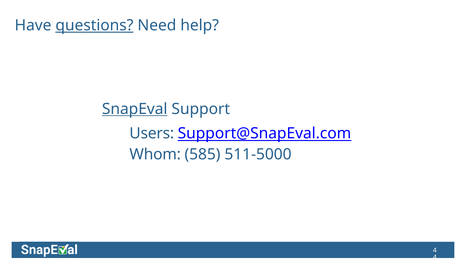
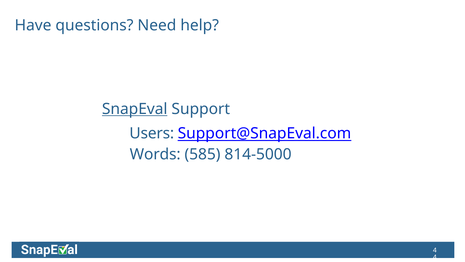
questions underline: present -> none (94, 25)
Whom: Whom -> Words (155, 154)
511-5000: 511-5000 -> 814-5000 (258, 154)
